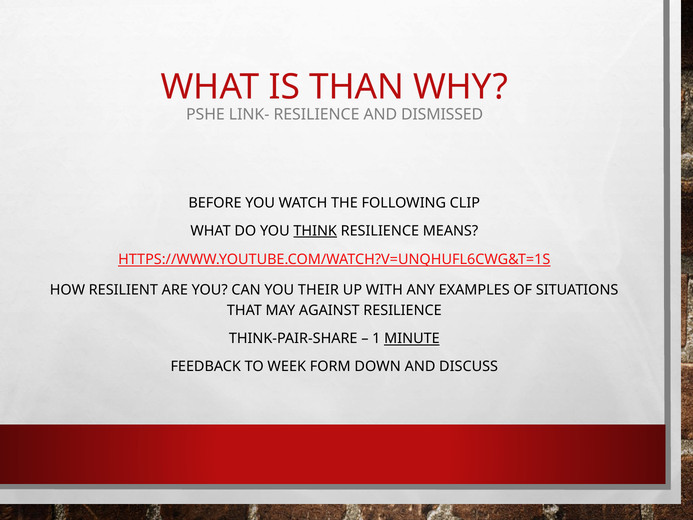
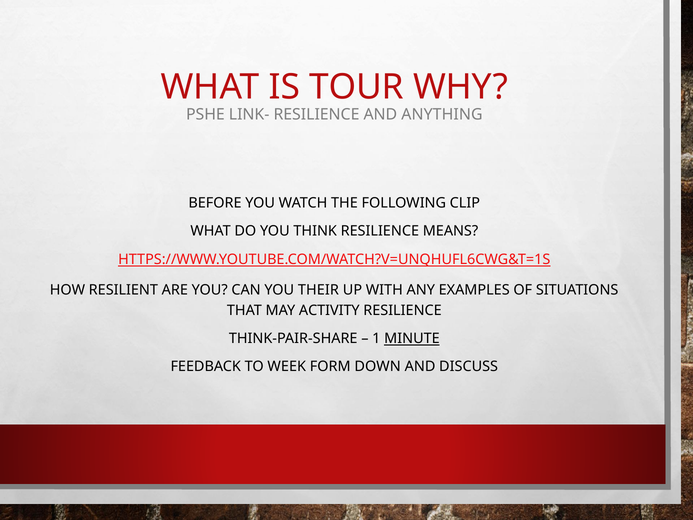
THAN: THAN -> TOUR (357, 87)
DISMISSED: DISMISSED -> ANYTHING (442, 115)
THINK underline: present -> none (315, 231)
AGAINST: AGAINST -> ACTIVITY (329, 310)
